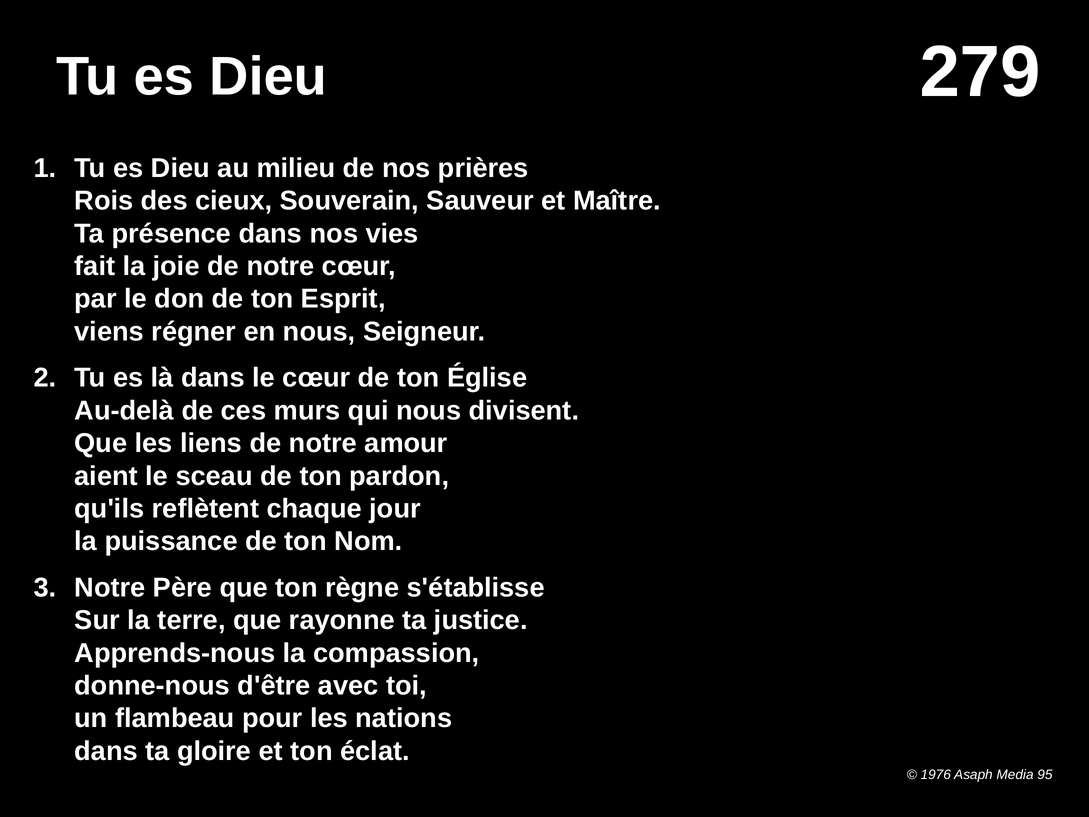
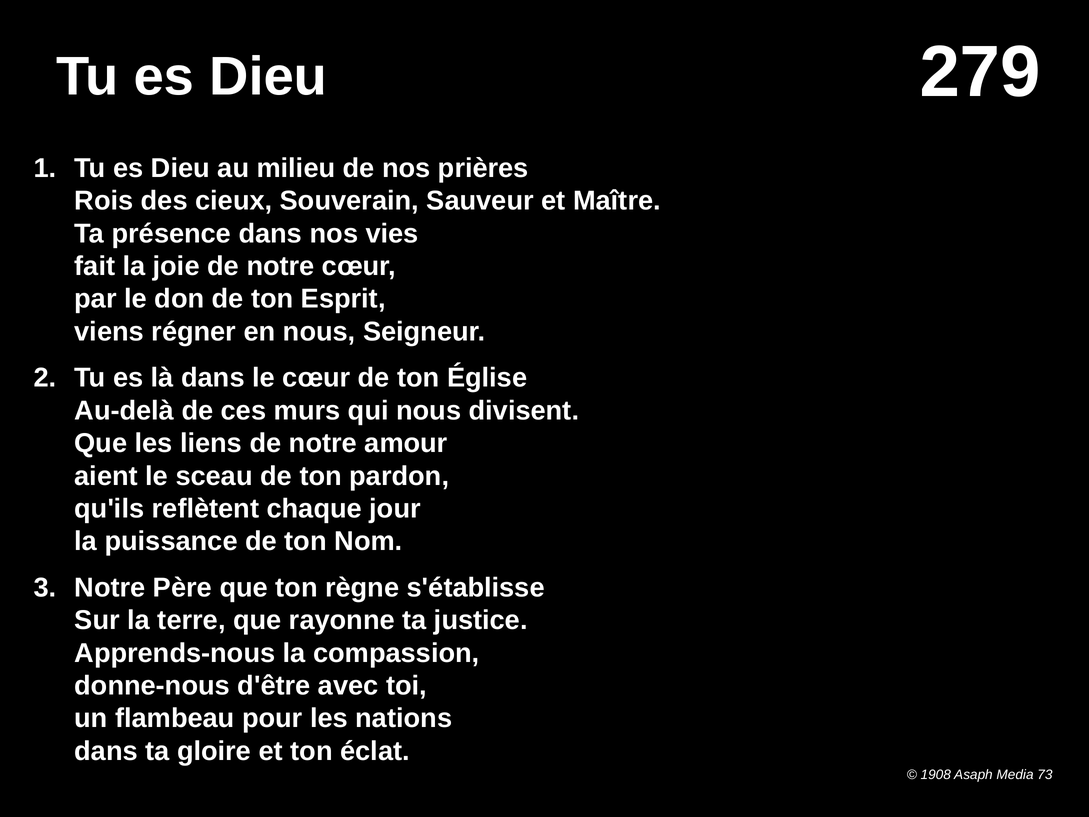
1976: 1976 -> 1908 (936, 774)
95: 95 -> 73 (1045, 774)
